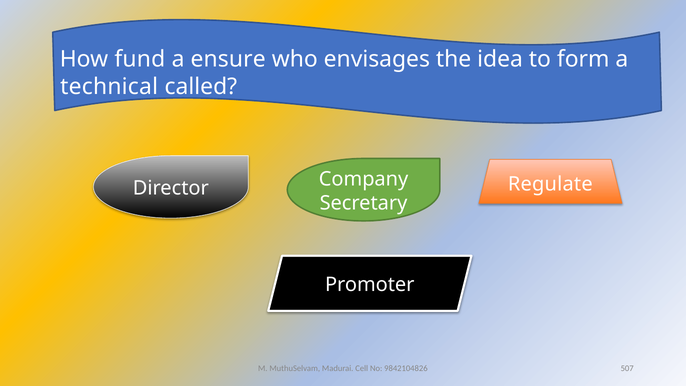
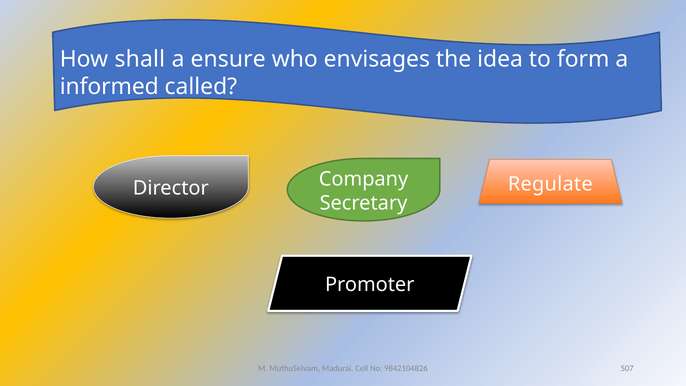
fund: fund -> shall (140, 59)
technical: technical -> informed (109, 87)
